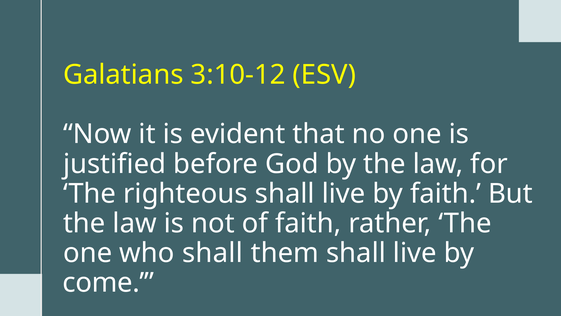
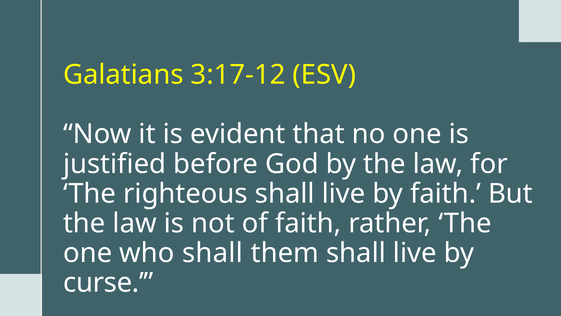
3:10-12: 3:10-12 -> 3:17-12 (238, 75)
come: come -> curse (108, 282)
